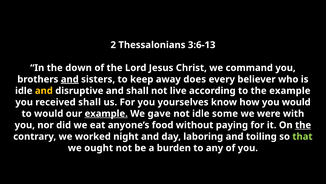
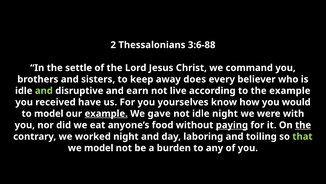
3:6-13: 3:6-13 -> 3:6-88 (202, 45)
down: down -> settle (79, 68)
and underline: present -> none (70, 79)
and colour: yellow -> light green (44, 90)
and shall: shall -> earn (137, 90)
received shall: shall -> have (90, 102)
to would: would -> model (49, 113)
idle some: some -> night (225, 113)
paying underline: none -> present (232, 125)
we ought: ought -> model (99, 148)
